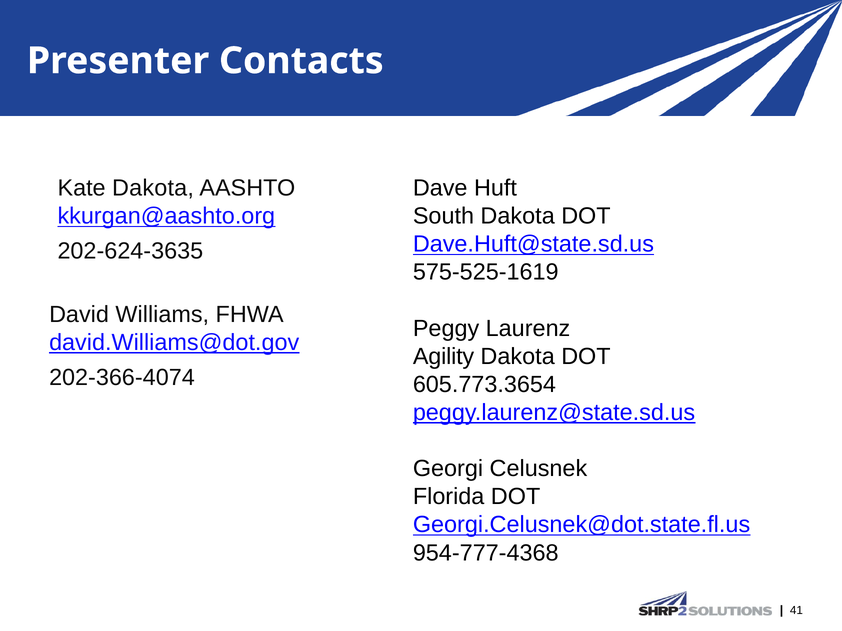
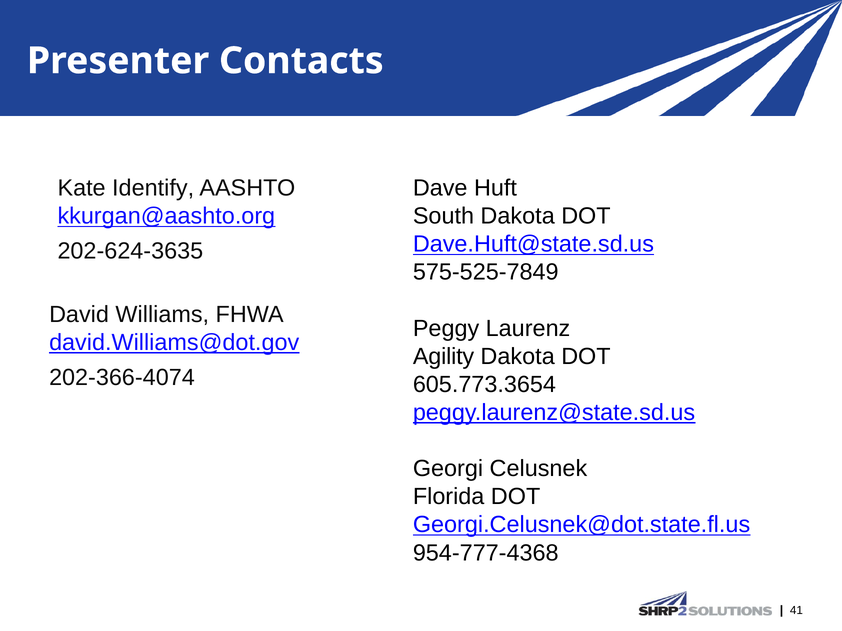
Kate Dakota: Dakota -> Identify (153, 188)
575-525-1619: 575-525-1619 -> 575-525-7849 (486, 272)
